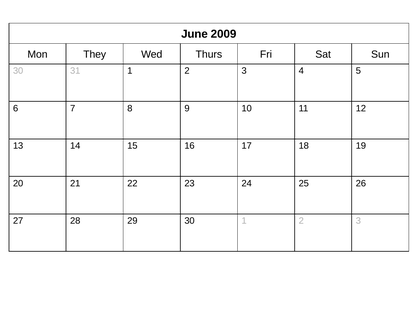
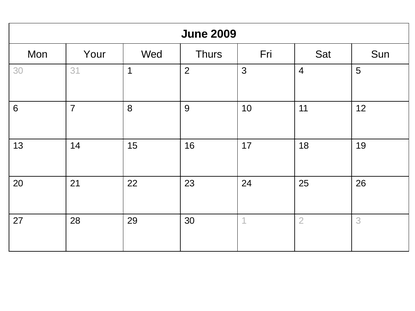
They: They -> Your (95, 54)
